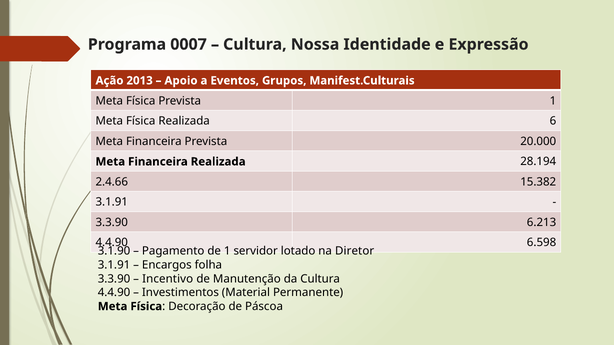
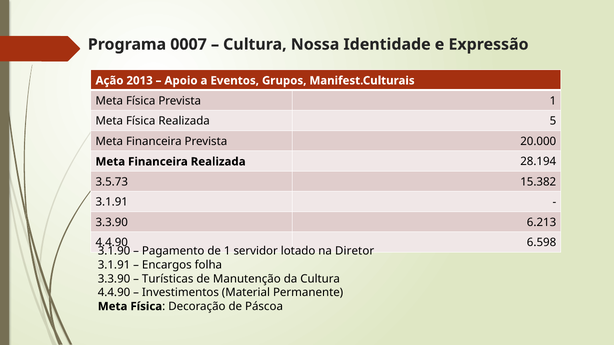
6: 6 -> 5 (553, 121)
2.4.66: 2.4.66 -> 3.5.73 (112, 182)
Incentivo: Incentivo -> Turísticas (168, 279)
